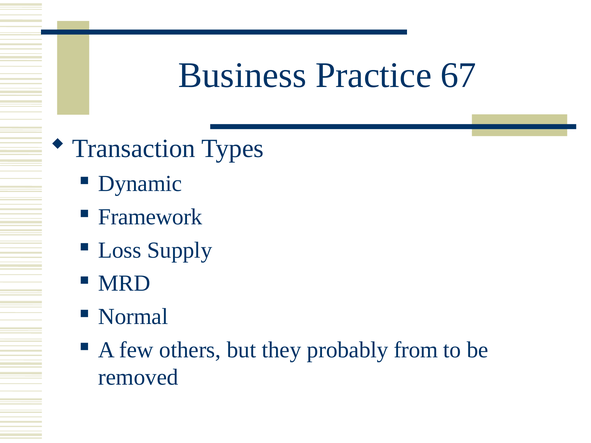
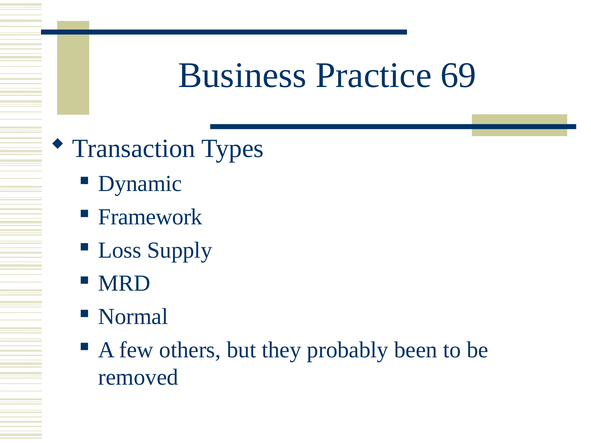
67: 67 -> 69 (458, 75)
from: from -> been (416, 350)
